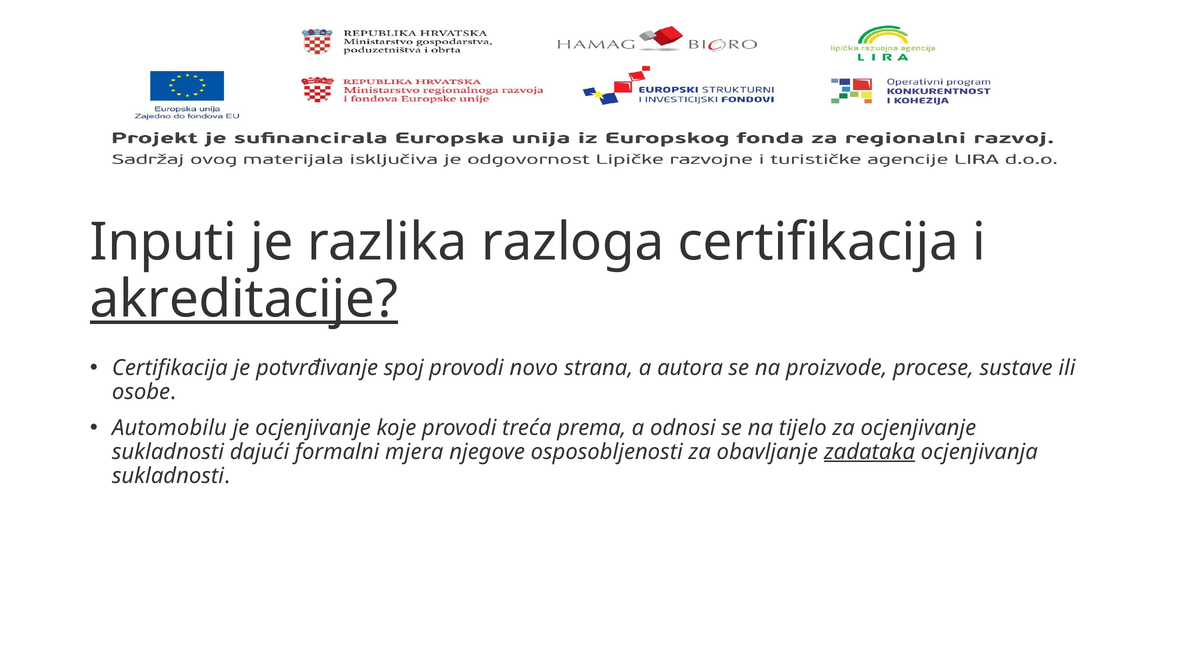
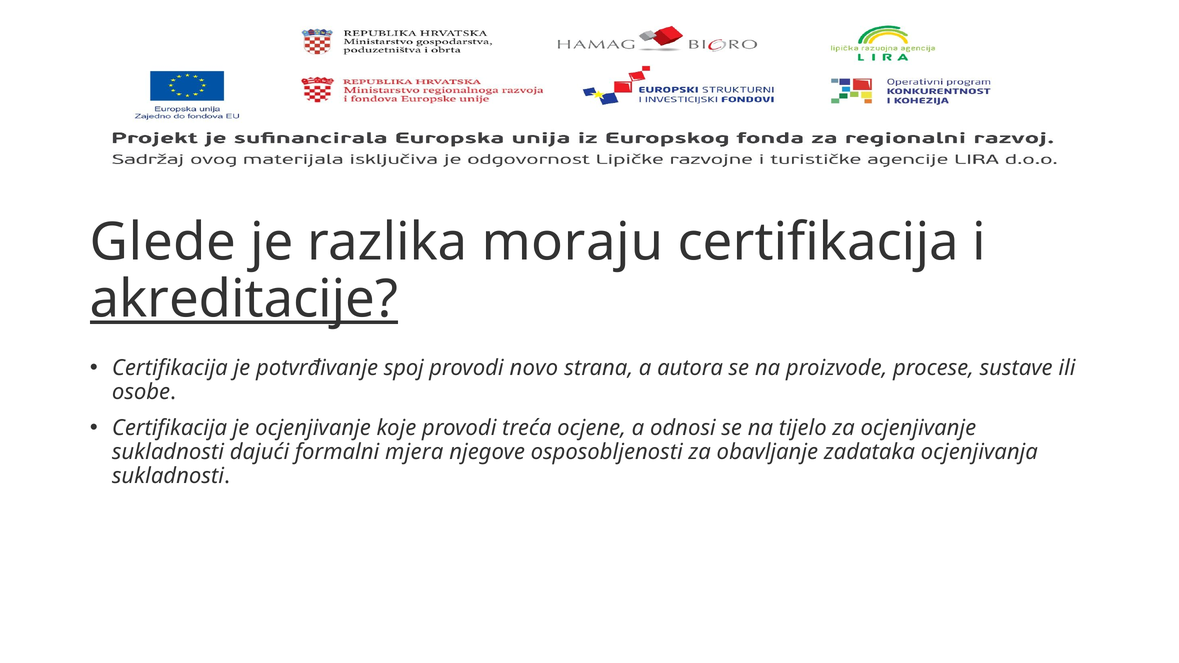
Inputi: Inputi -> Glede (163, 243)
razloga: razloga -> moraju (572, 243)
Automobilu: Automobilu -> Certifikacija (170, 428)
prema: prema -> ocjene (592, 428)
zadataka underline: present -> none (869, 452)
